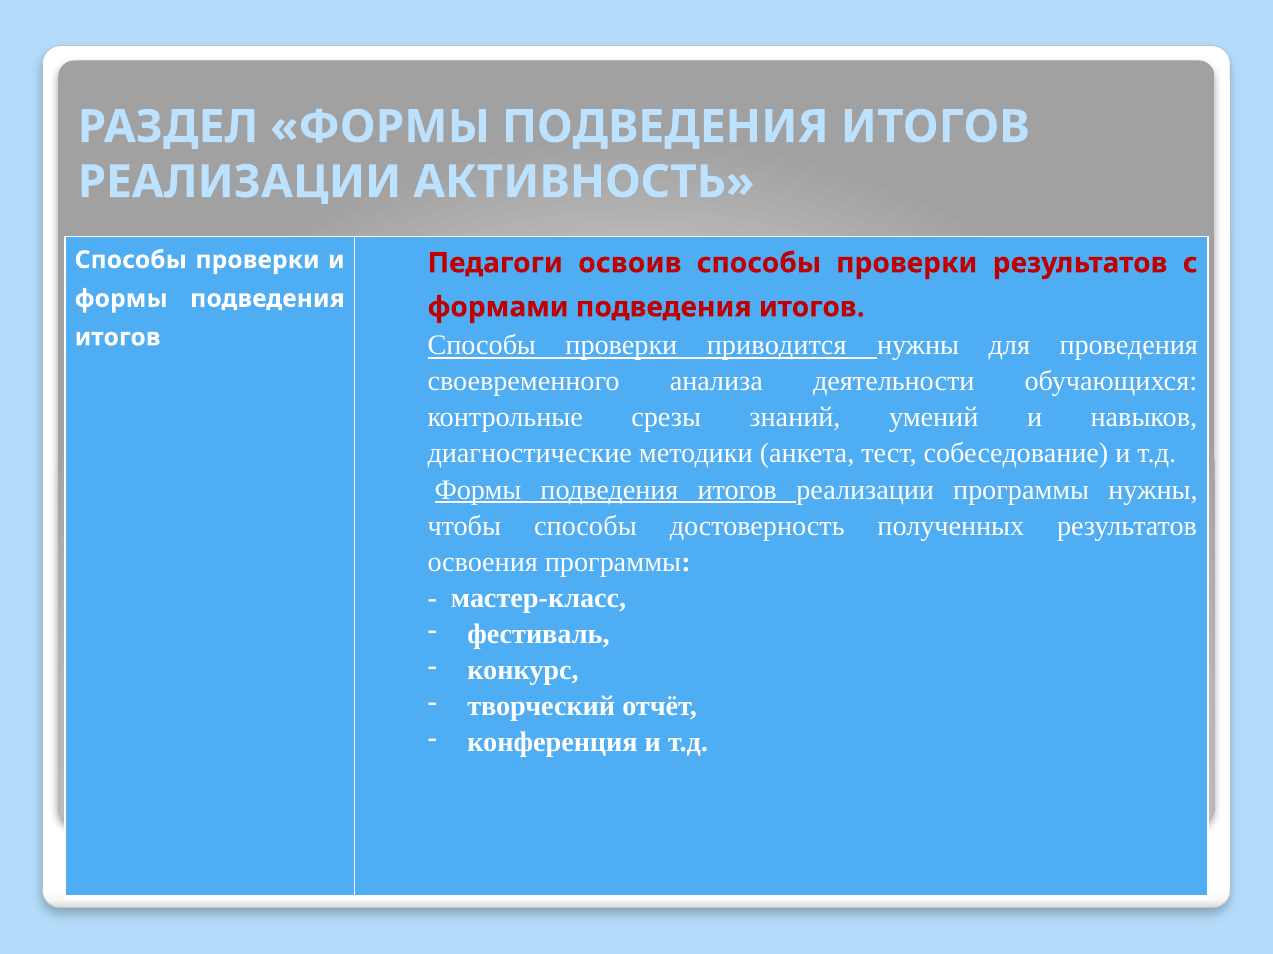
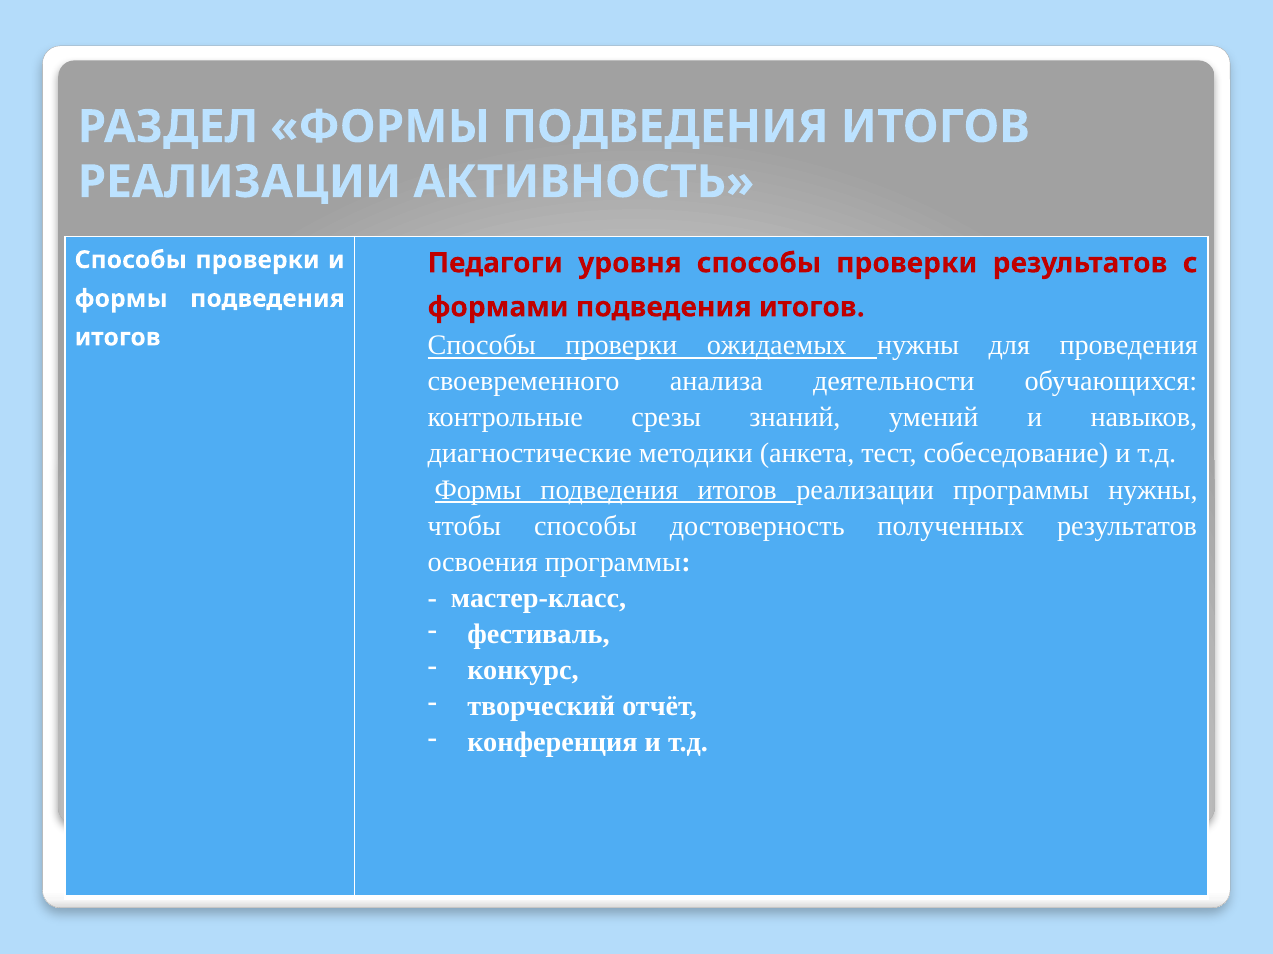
освоив: освоив -> уровня (630, 263)
приводится: приводится -> ожидаемых (777, 346)
